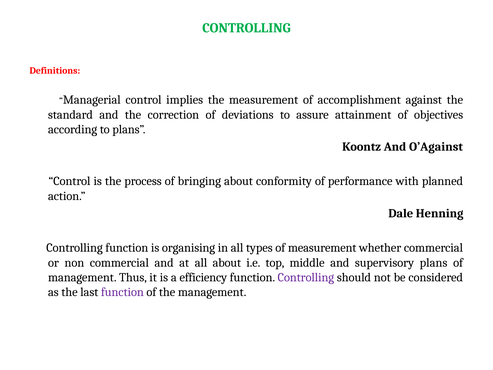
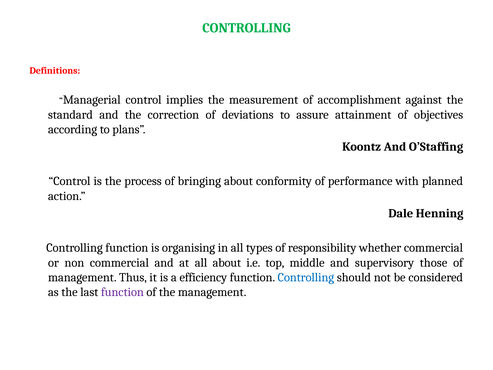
O’Against: O’Against -> O’Staffing (436, 147)
of measurement: measurement -> responsibility (322, 248)
supervisory plans: plans -> those (434, 262)
Controlling colour: purple -> blue (306, 277)
